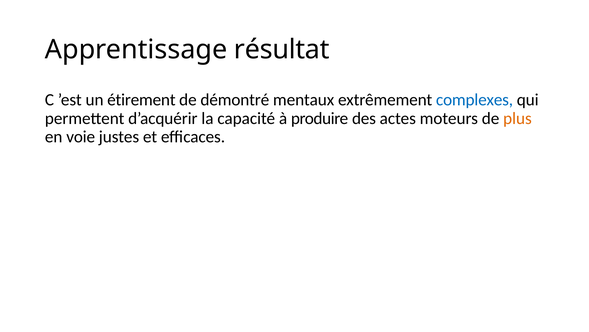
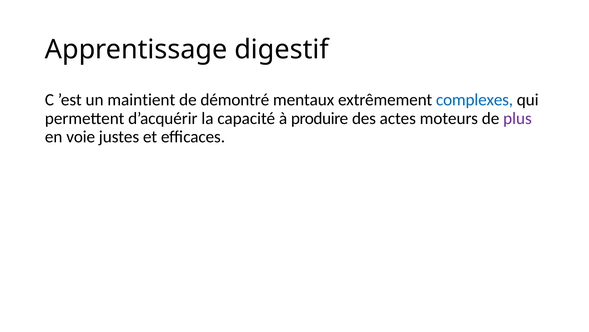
résultat: résultat -> digestif (282, 49)
étirement: étirement -> maintient (141, 100)
plus colour: orange -> purple (517, 118)
